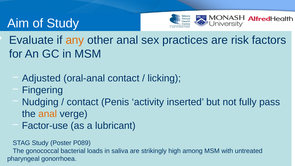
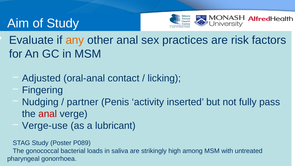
contact: contact -> partner (83, 102)
anal colour: orange -> red (48, 114)
Factor-use: Factor-use -> Verge-use (45, 126)
